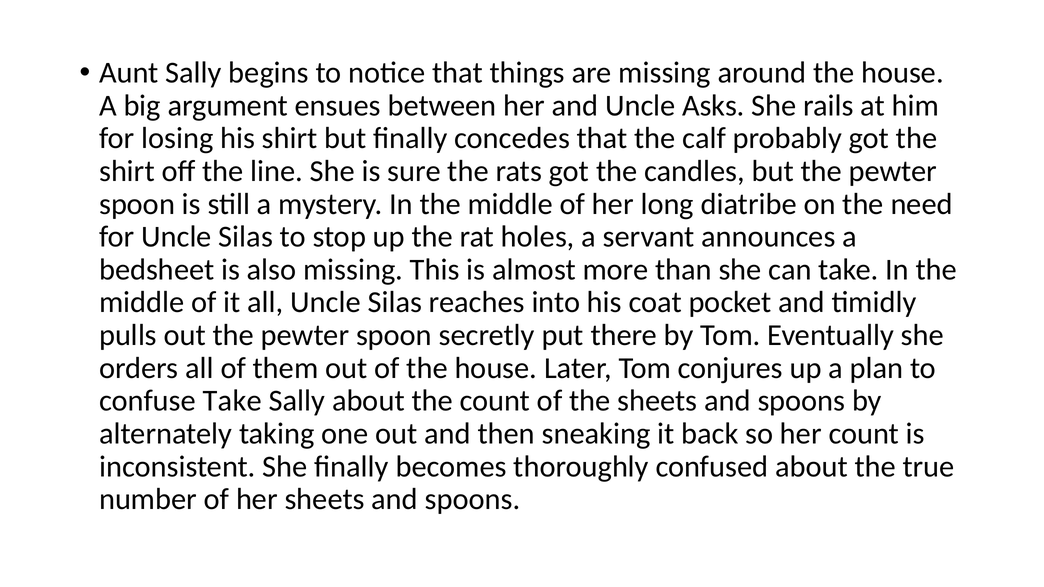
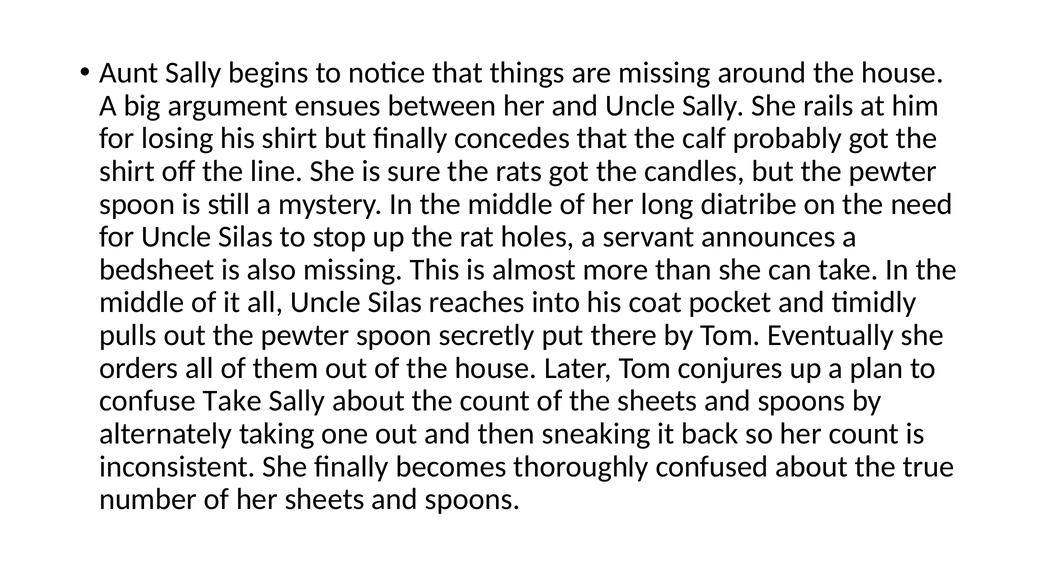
Uncle Asks: Asks -> Sally (713, 106)
